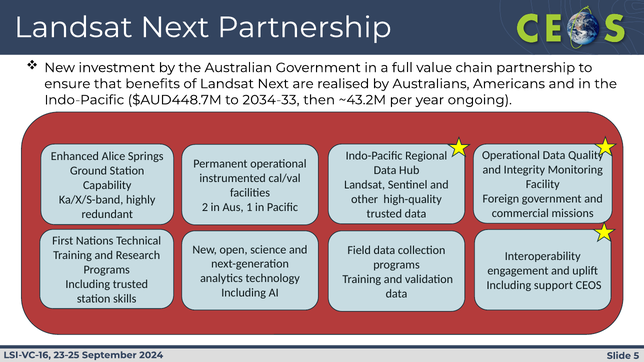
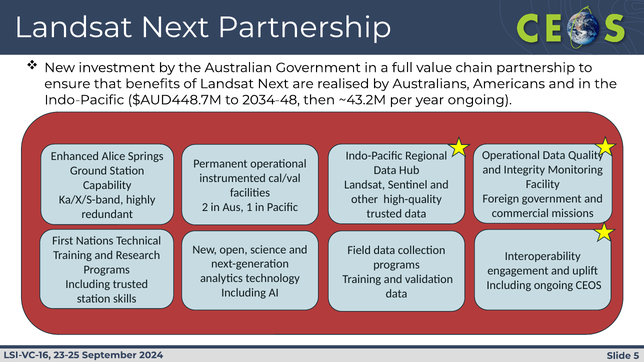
2034-33: 2034-33 -> 2034-48 (271, 100)
Including support: support -> ongoing (554, 285)
